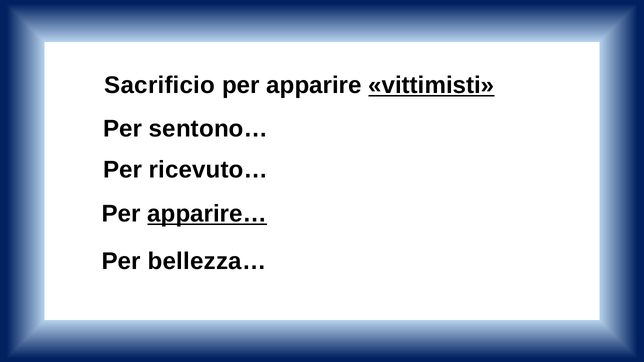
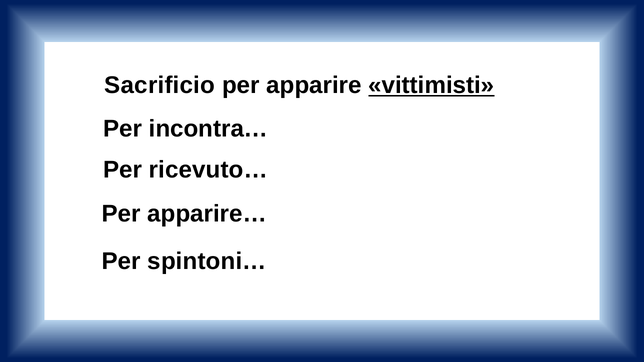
sentono…: sentono… -> incontra… (208, 129)
apparire… underline: present -> none (207, 214)
bellezza…: bellezza… -> spintoni… (207, 262)
